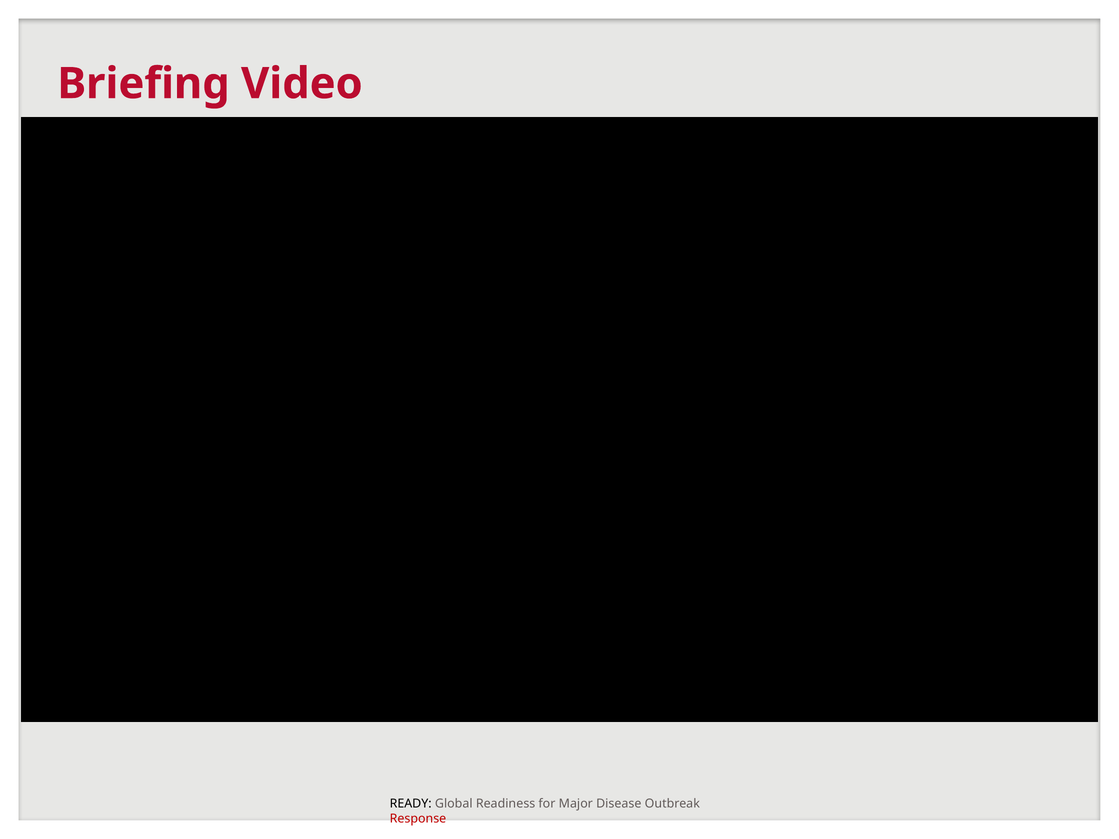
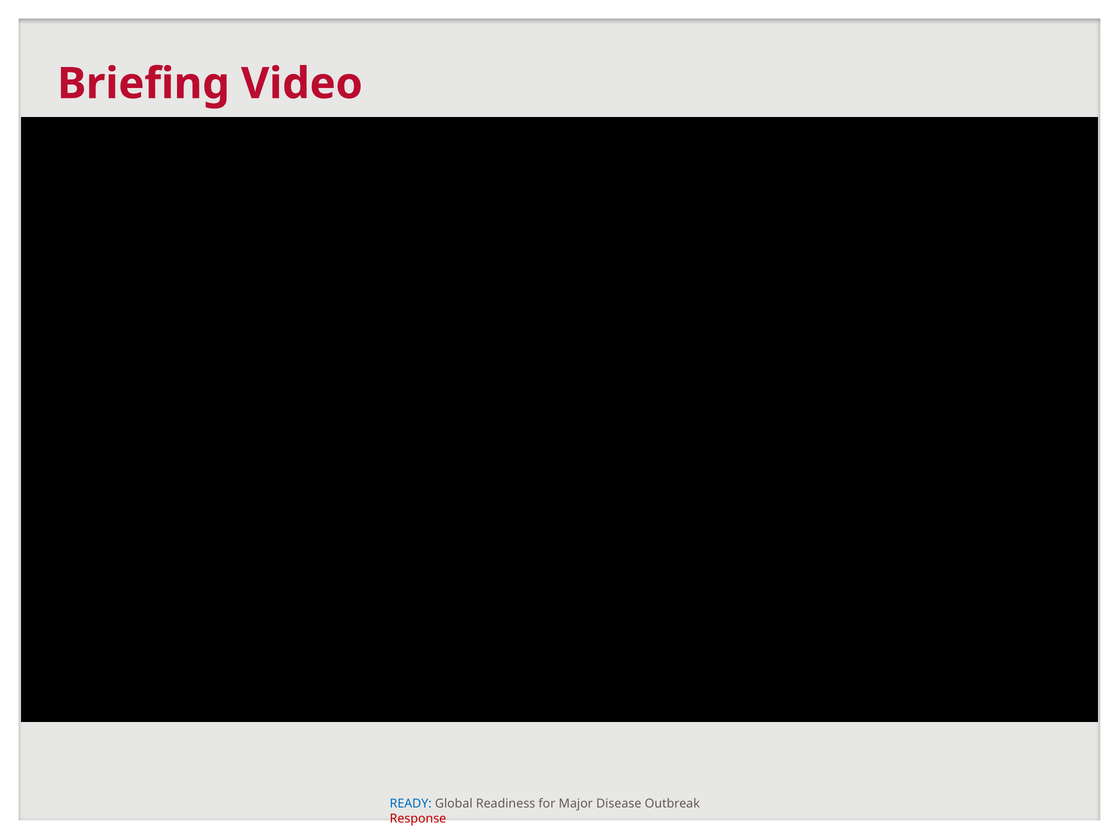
READY colour: black -> blue (411, 804)
